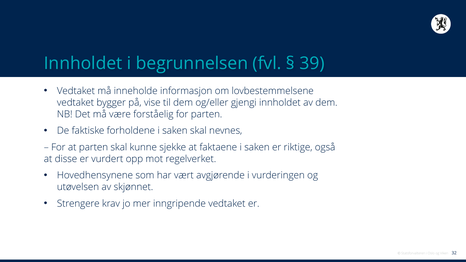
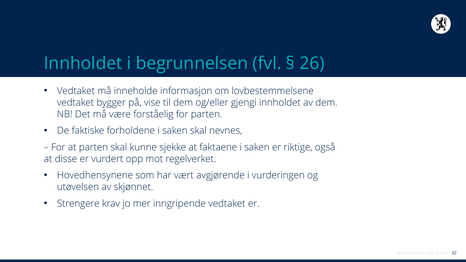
39: 39 -> 26 (312, 64)
